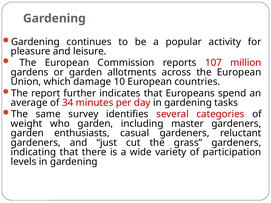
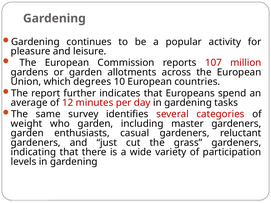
damage: damage -> degrees (92, 82)
34: 34 -> 12 (68, 103)
